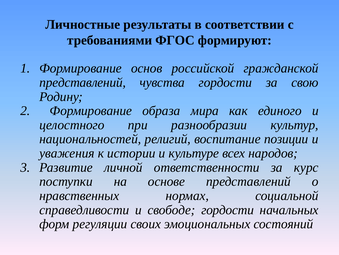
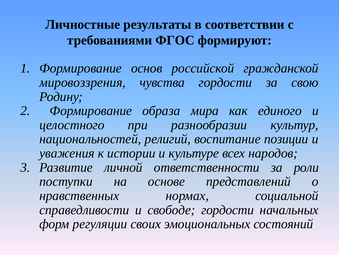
представлений: представлений -> мировоззрения (83, 82)
курс: курс -> роли (306, 167)
